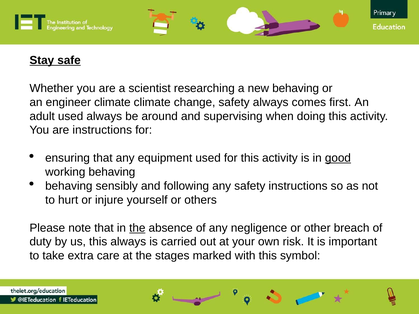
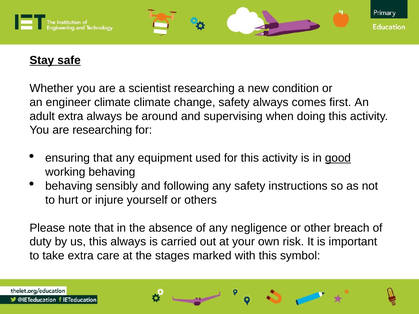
new behaving: behaving -> condition (296, 88)
adult used: used -> extra (71, 116)
are instructions: instructions -> researching (102, 130)
the underline: present -> none (137, 228)
